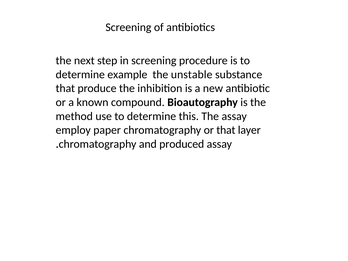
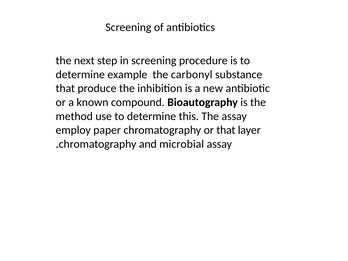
unstable: unstable -> carbonyl (192, 74)
produced: produced -> microbial (182, 144)
